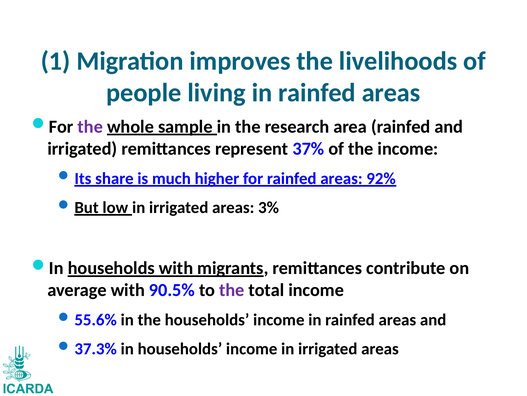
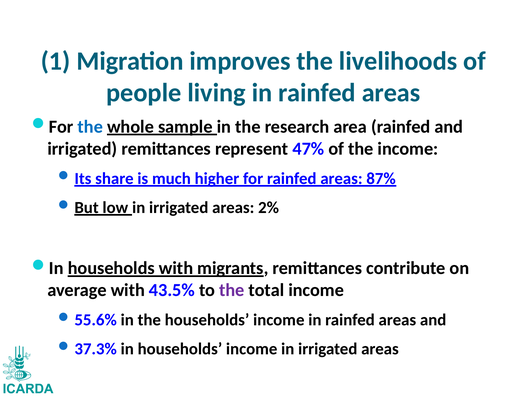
the colour: purple -> blue (90, 126)
37%: 37% -> 47% (308, 148)
92%: 92% -> 87% (381, 178)
3%: 3% -> 2% (269, 207)
90.5%: 90.5% -> 43.5% (172, 290)
